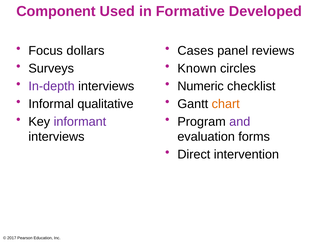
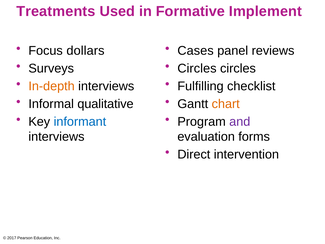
Component: Component -> Treatments (56, 11)
Developed: Developed -> Implement (265, 11)
Known: Known -> Circles (197, 68)
In-depth colour: purple -> orange (52, 86)
Numeric: Numeric -> Fulfilling (200, 86)
informant colour: purple -> blue (80, 122)
